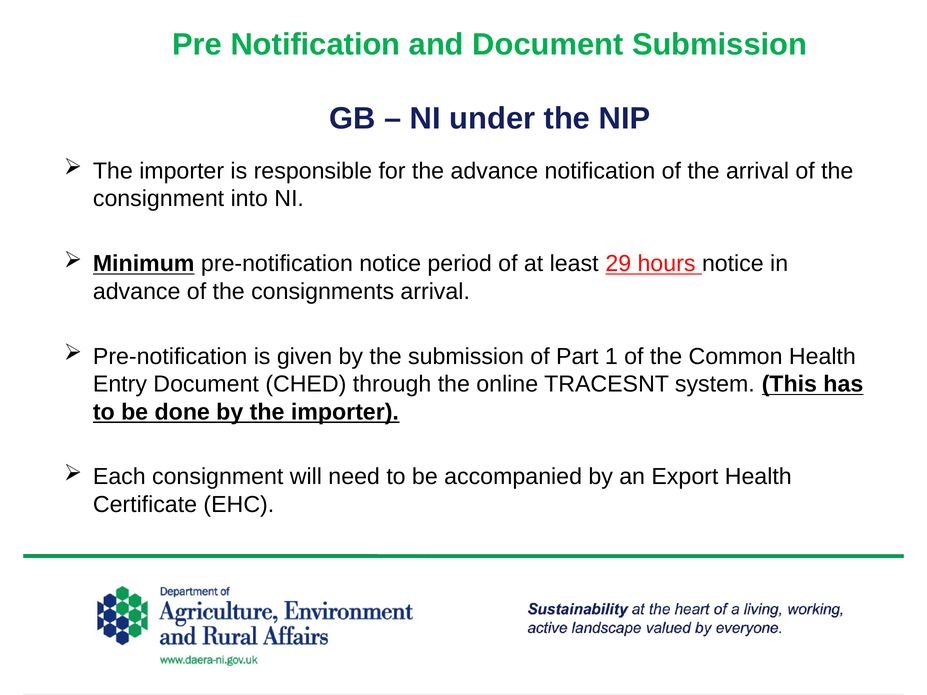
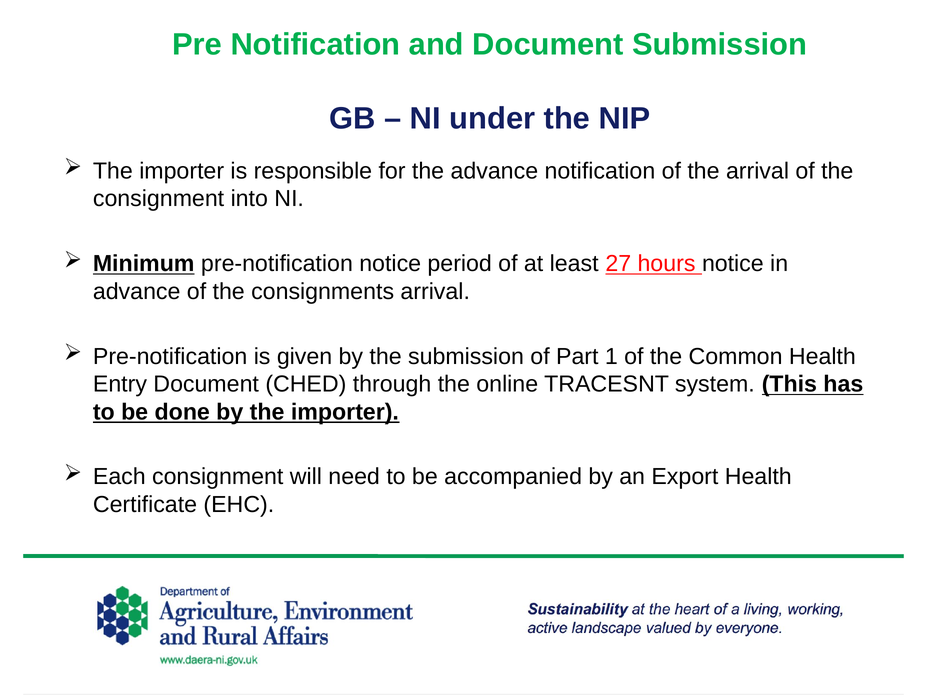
29: 29 -> 27 (618, 264)
